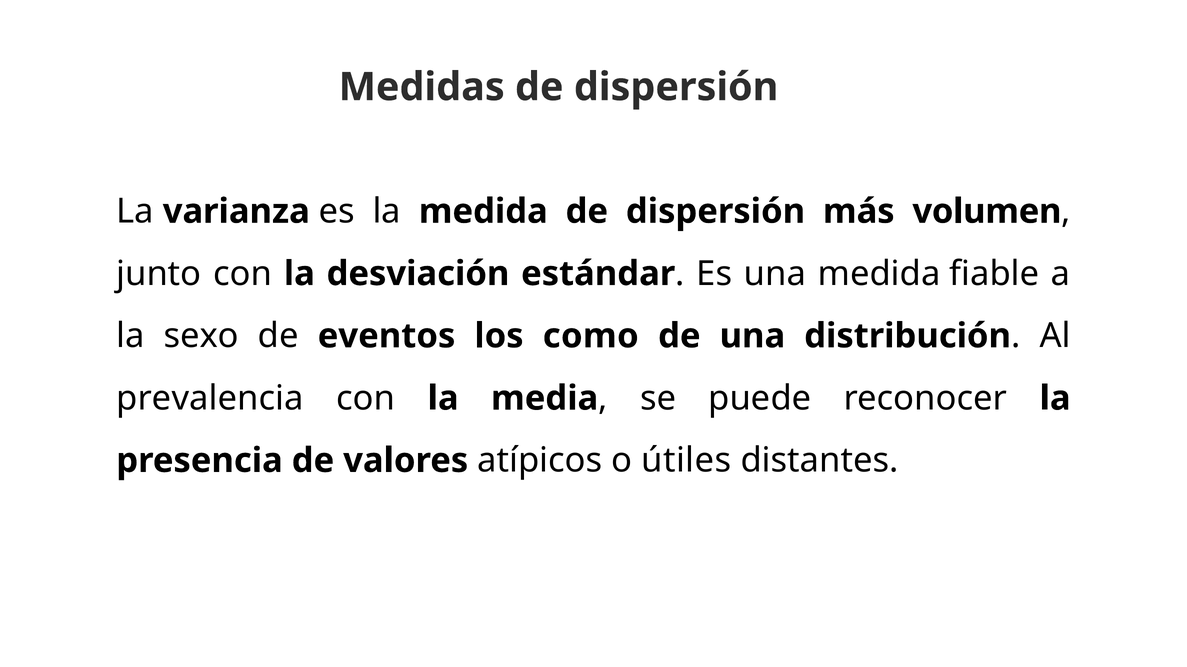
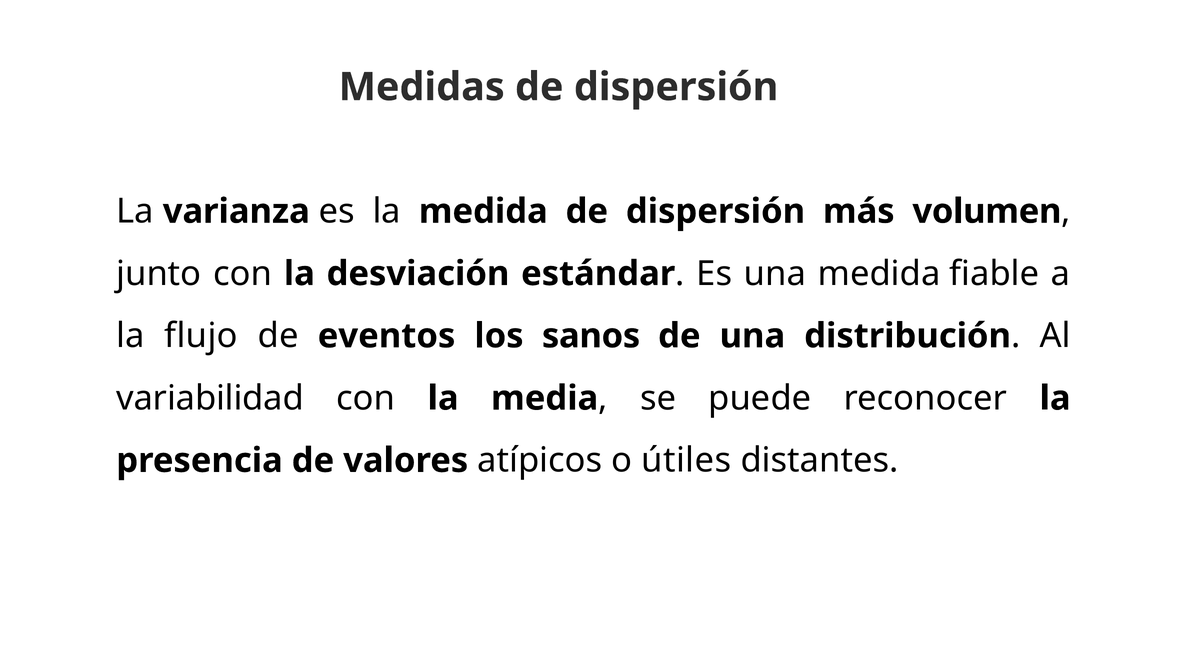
sexo: sexo -> flujo (201, 336)
como: como -> sanos (591, 336)
prevalencia: prevalencia -> variabilidad (210, 399)
